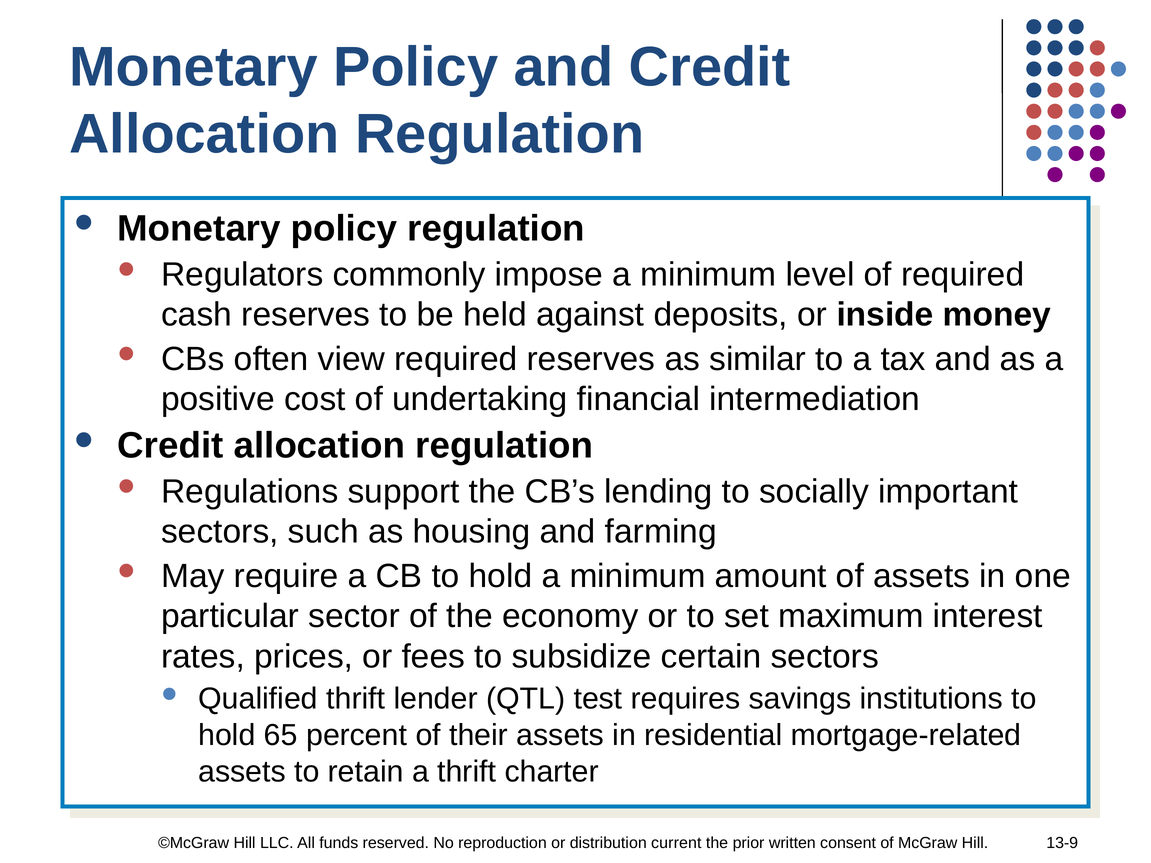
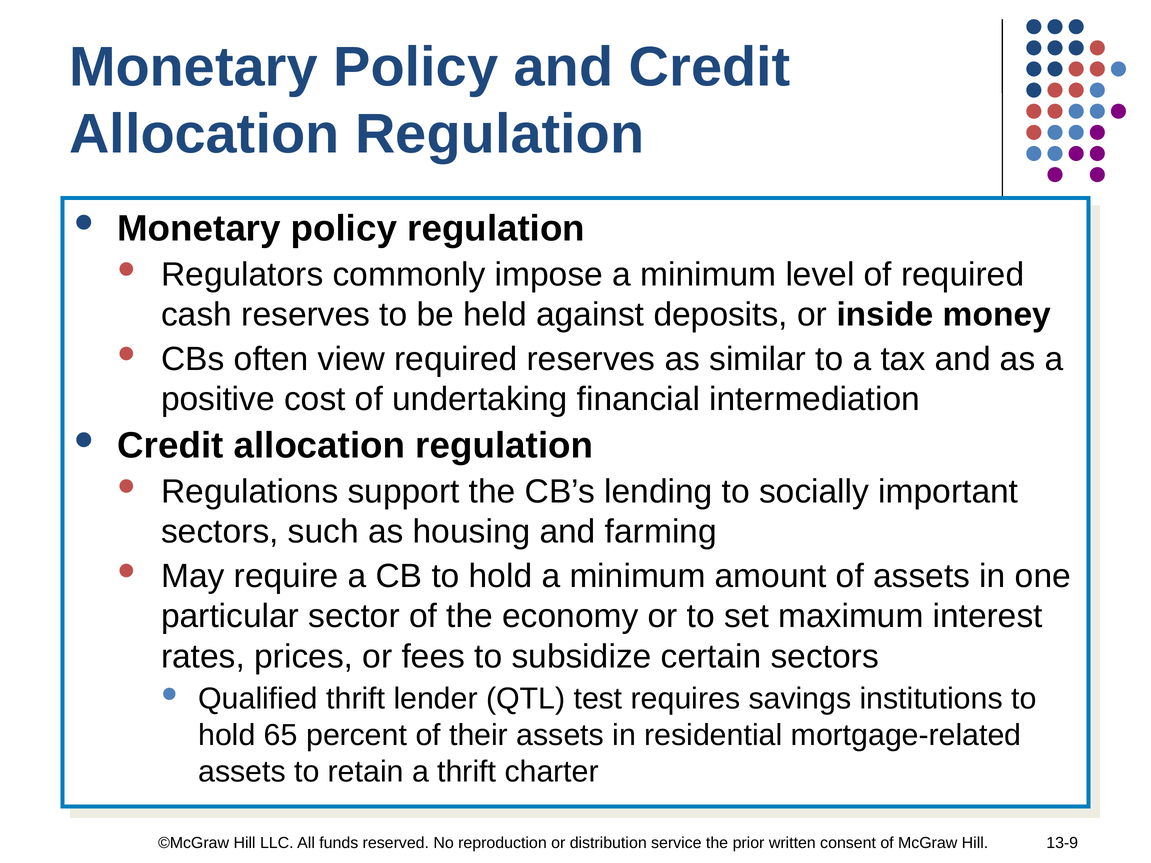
current: current -> service (676, 843)
